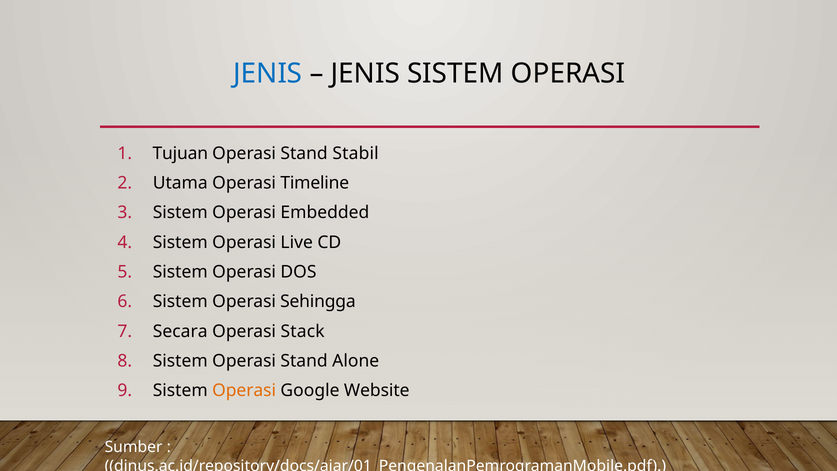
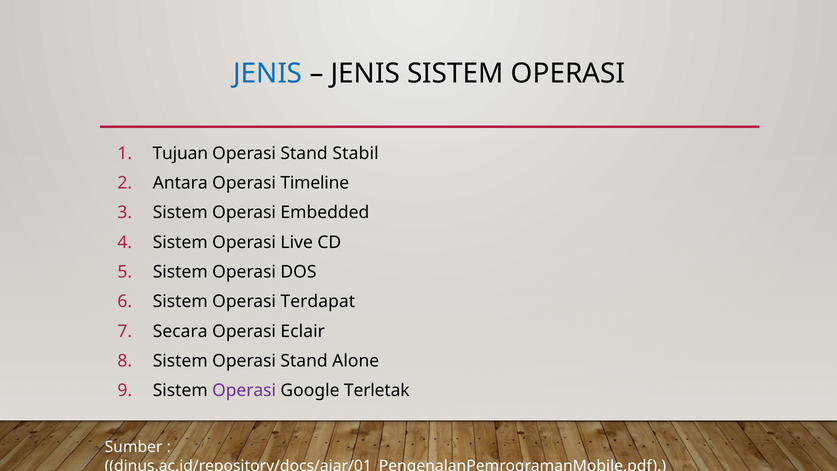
Utama: Utama -> Antara (180, 183)
Sehingga: Sehingga -> Terdapat (318, 301)
Stack: Stack -> Eclair (303, 331)
Operasi colour: orange -> purple (244, 390)
Website: Website -> Terletak (377, 390)
